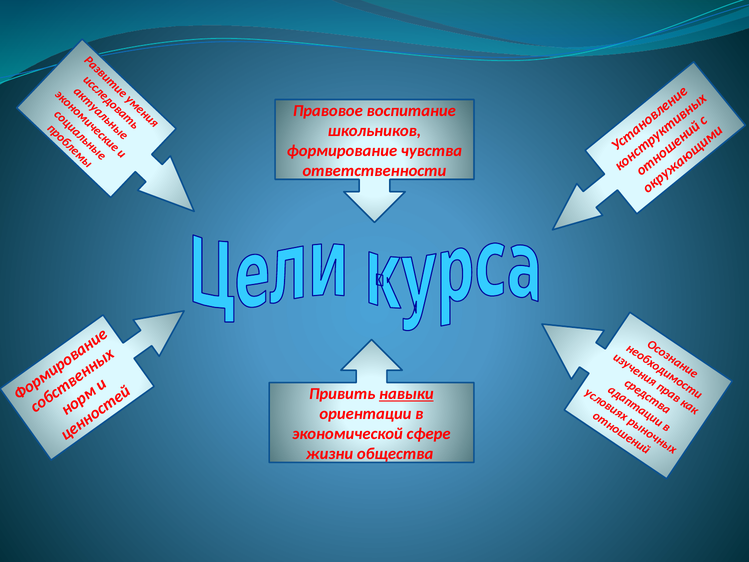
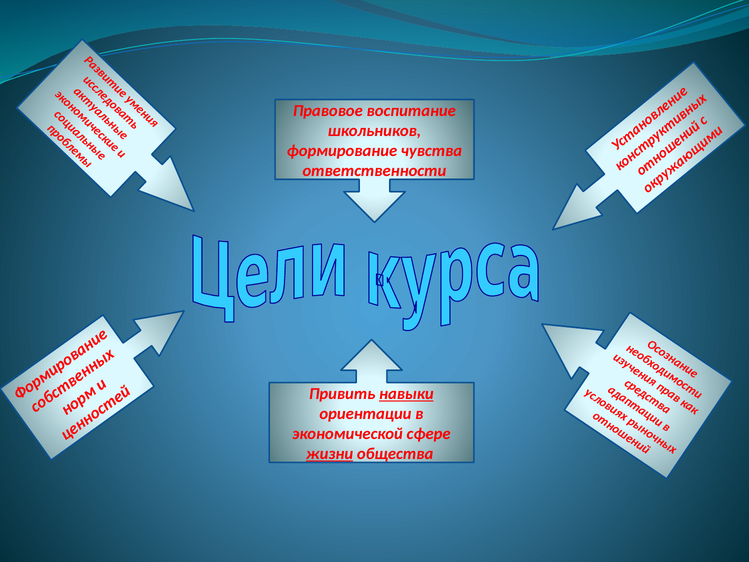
жизни underline: none -> present (330, 453)
